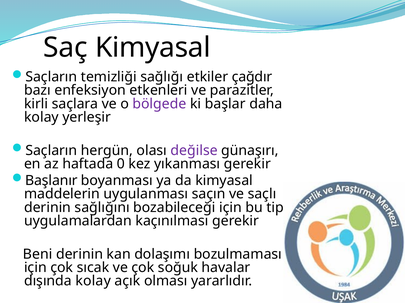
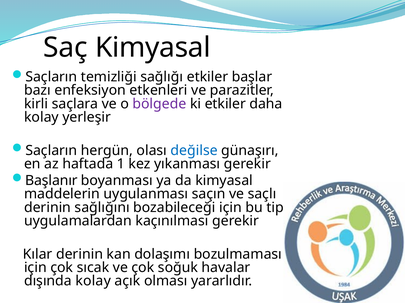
çağdır: çağdır -> başlar (252, 77)
ki başlar: başlar -> etkiler (225, 104)
değilse colour: purple -> blue (194, 151)
0: 0 -> 1 (121, 164)
Beni: Beni -> Kılar (38, 255)
